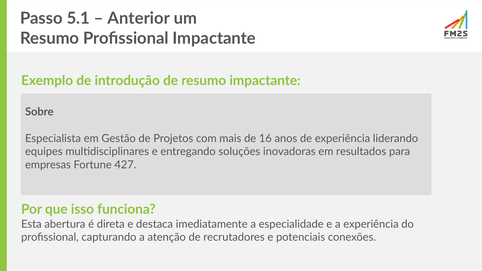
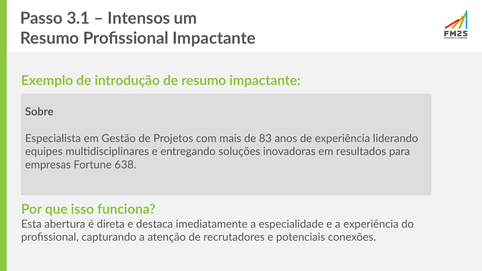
5.1: 5.1 -> 3.1 (78, 18)
Anterior: Anterior -> Intensos (139, 18)
16: 16 -> 83 (265, 138)
427: 427 -> 638 (125, 165)
